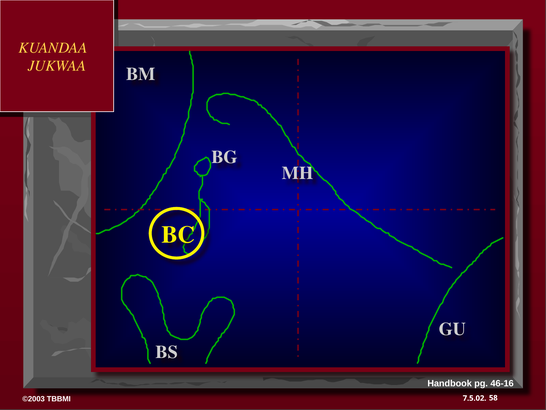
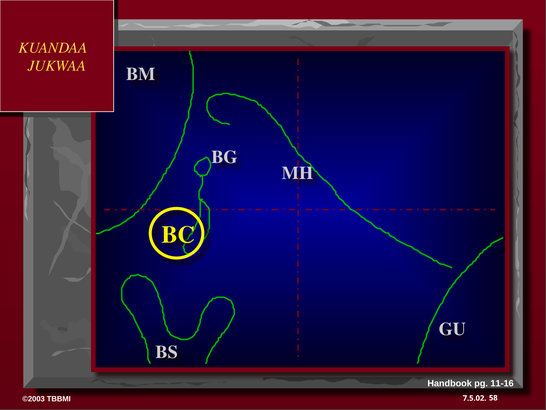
46-16: 46-16 -> 11-16 (502, 383)
